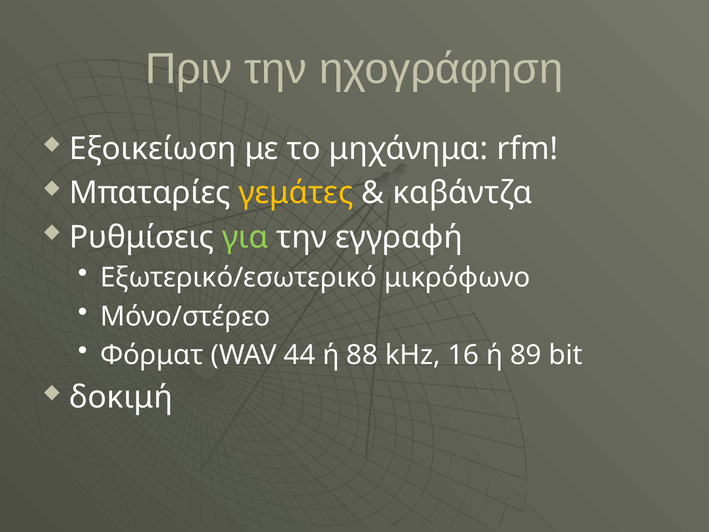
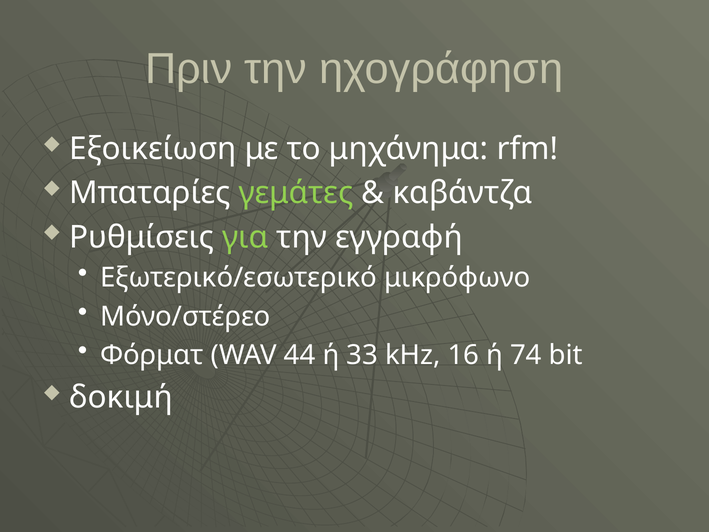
γεμάτες colour: yellow -> light green (296, 193)
88: 88 -> 33 (362, 355)
89: 89 -> 74 (526, 355)
